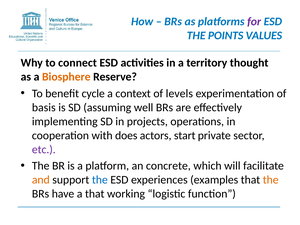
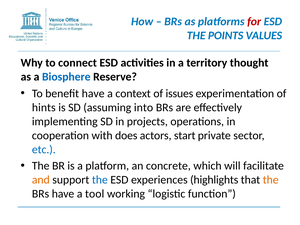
for colour: purple -> red (254, 22)
Biosphere colour: orange -> blue (66, 77)
benefit cycle: cycle -> have (93, 93)
levels: levels -> issues (179, 93)
basis: basis -> hints (44, 107)
well: well -> into (144, 107)
etc colour: purple -> blue (44, 149)
examples: examples -> highlights (214, 180)
a that: that -> tool (95, 194)
